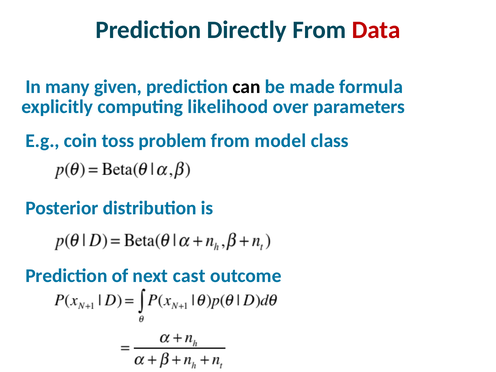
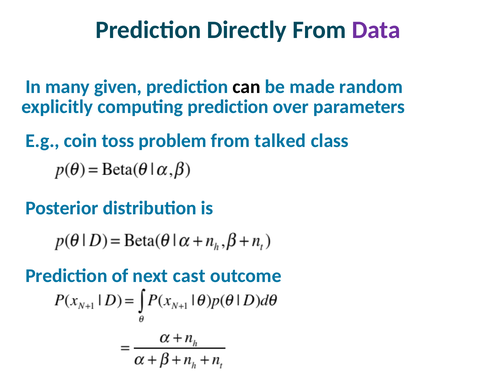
Data colour: red -> purple (376, 30)
formula: formula -> random (371, 87)
computing likelihood: likelihood -> prediction (228, 107)
model: model -> talked (280, 141)
